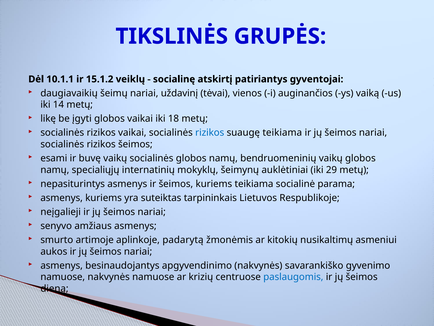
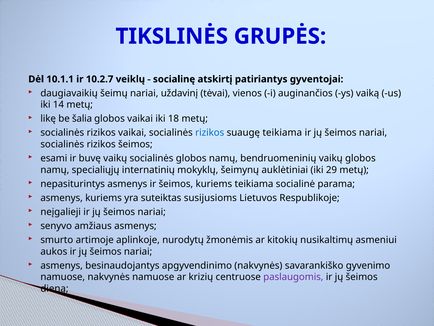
15.1.2: 15.1.2 -> 10.2.7 (100, 79)
įgyti: įgyti -> šalia (82, 119)
tarpininkais: tarpininkais -> susijusioms (210, 198)
padarytą: padarytą -> nurodytų (183, 240)
paslaugomis colour: blue -> purple (293, 277)
